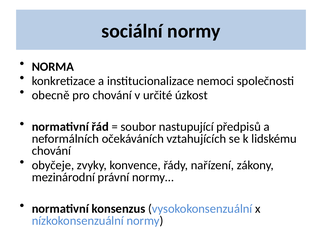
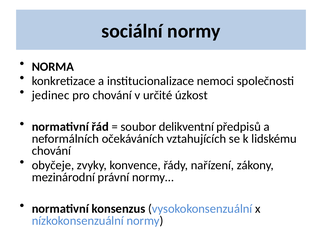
obecně: obecně -> jedinec (51, 95)
nastupující: nastupující -> delikventní (186, 127)
